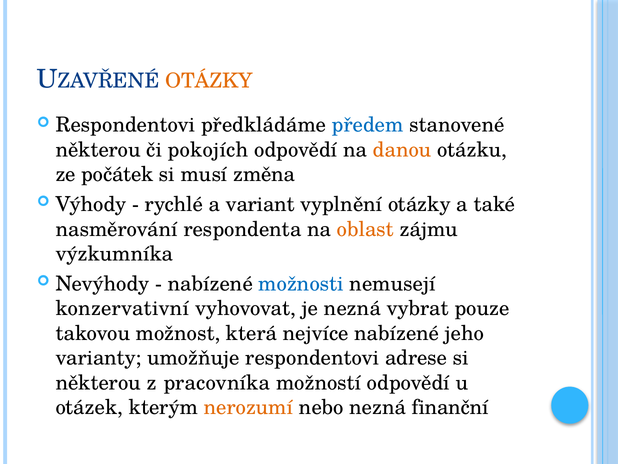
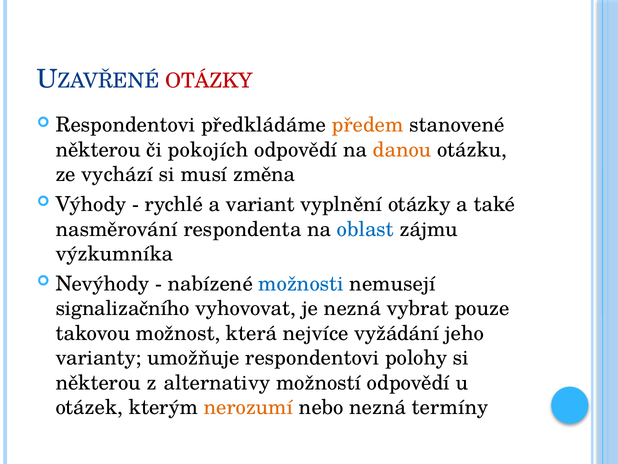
OTÁZKY colour: orange -> red (209, 81)
předem colour: blue -> orange (368, 125)
počátek: počátek -> vychází (117, 174)
oblast colour: orange -> blue (365, 229)
konzervativní: konzervativní -> signalizačního (123, 308)
nejvíce nabízené: nabízené -> vyžádání (397, 333)
adrese: adrese -> polohy (416, 358)
pracovníka: pracovníka -> alternativy (217, 383)
finanční: finanční -> termíny (450, 407)
